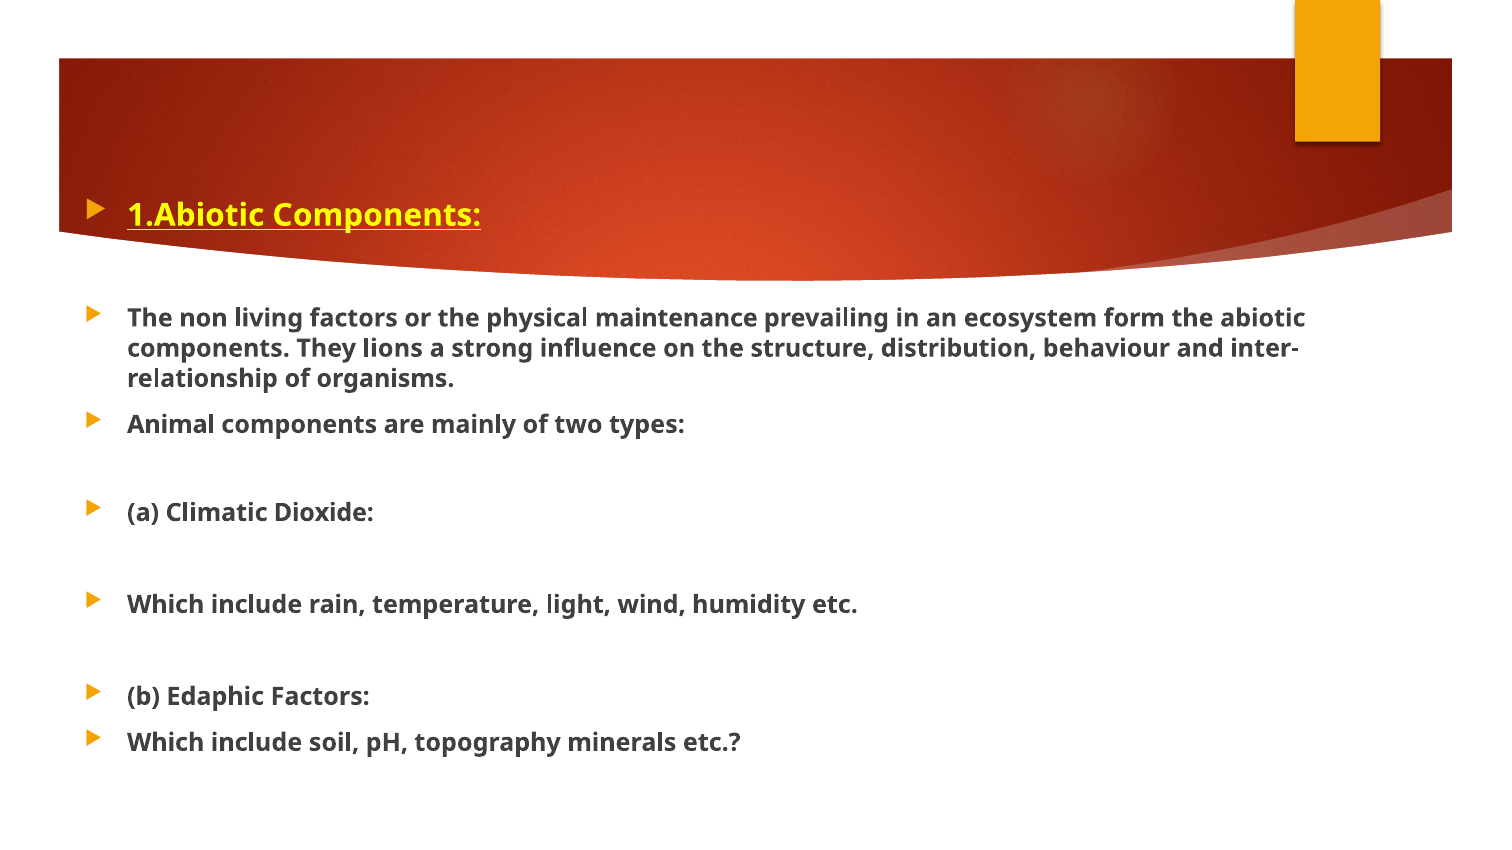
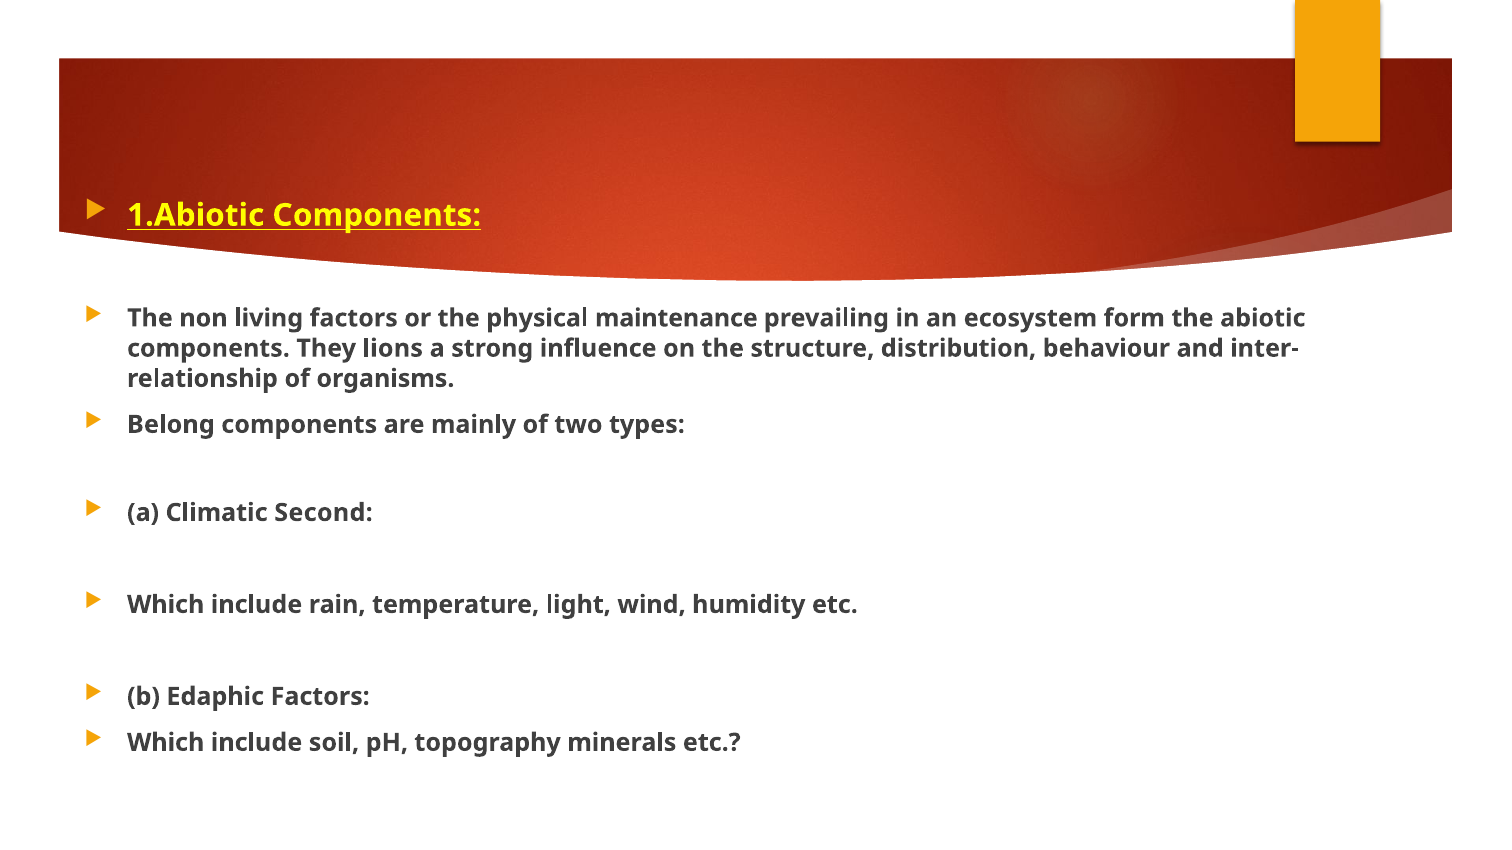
Animal: Animal -> Belong (171, 425)
Dioxide: Dioxide -> Second (323, 513)
